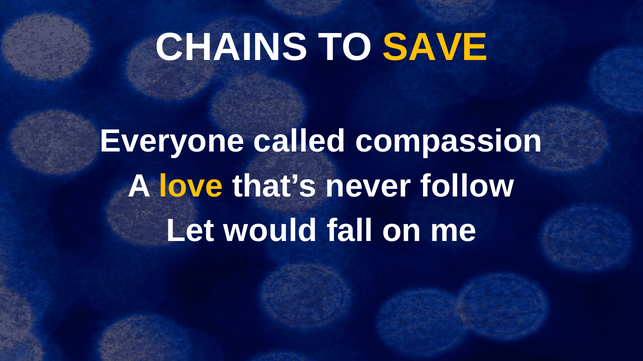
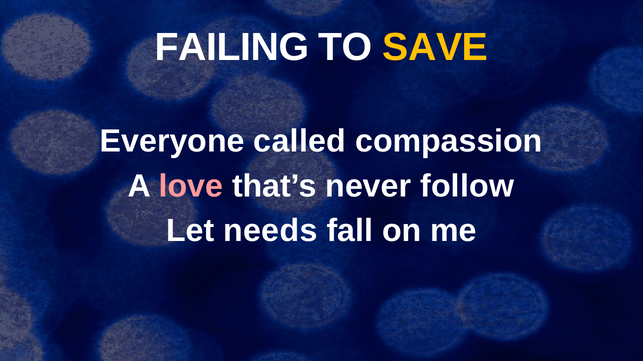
CHAINS: CHAINS -> FAILING (232, 47)
love colour: yellow -> pink (191, 186)
would: would -> needs (270, 231)
